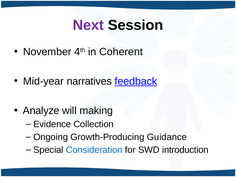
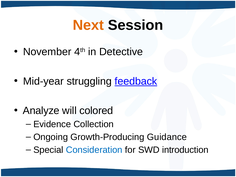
Next colour: purple -> orange (88, 25)
Coherent: Coherent -> Detective (121, 52)
narratives: narratives -> struggling (89, 81)
making: making -> colored (96, 111)
